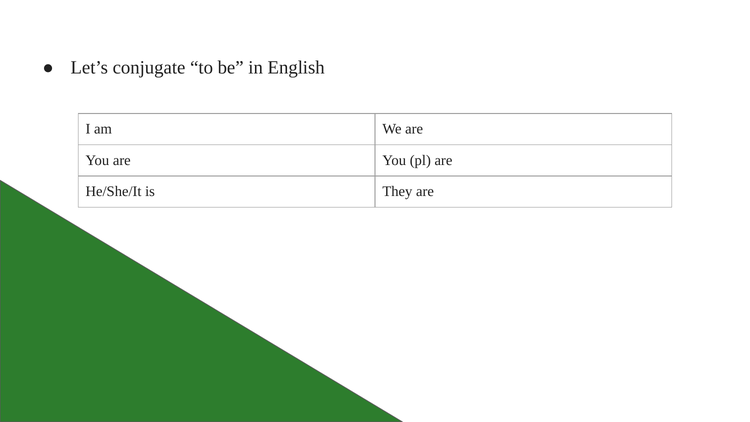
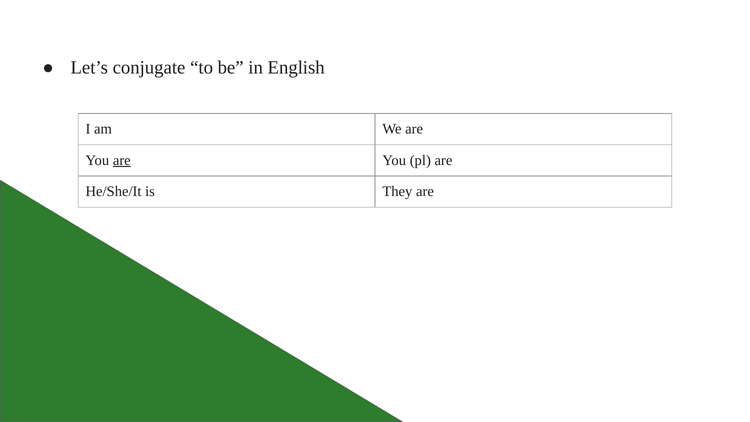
are underline: none -> present (122, 160)
